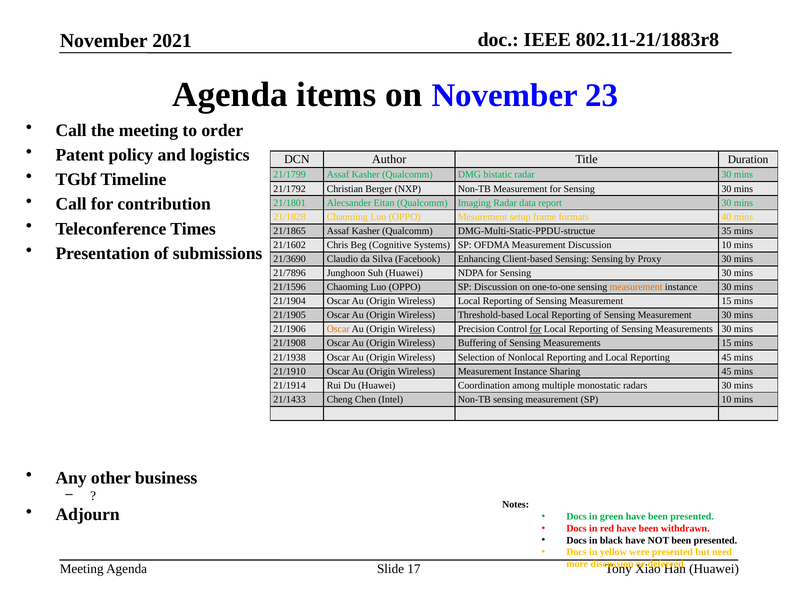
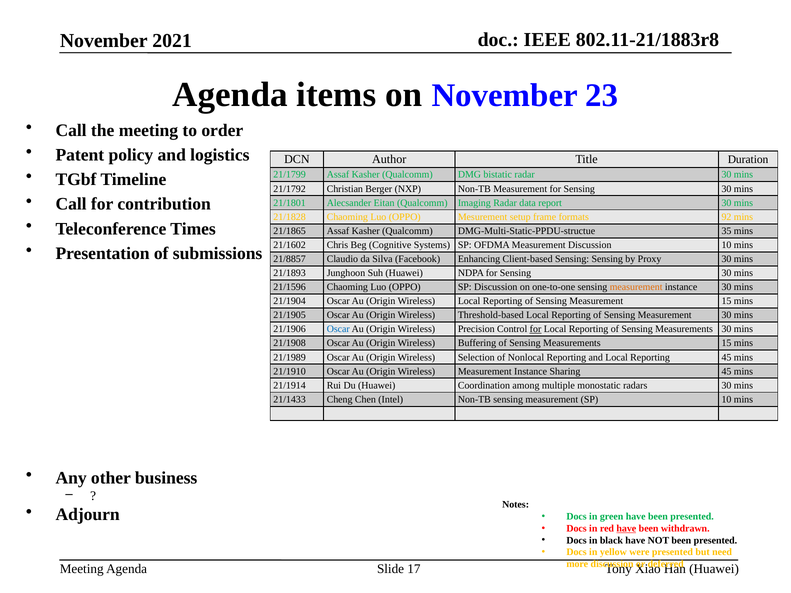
40: 40 -> 92 (726, 217)
21/3690: 21/3690 -> 21/8857 (290, 259)
21/7896: 21/7896 -> 21/1893 (290, 273)
Oscar colour: orange -> blue (338, 329)
21/1938: 21/1938 -> 21/1989 (290, 357)
have underline: none -> present (626, 529)
